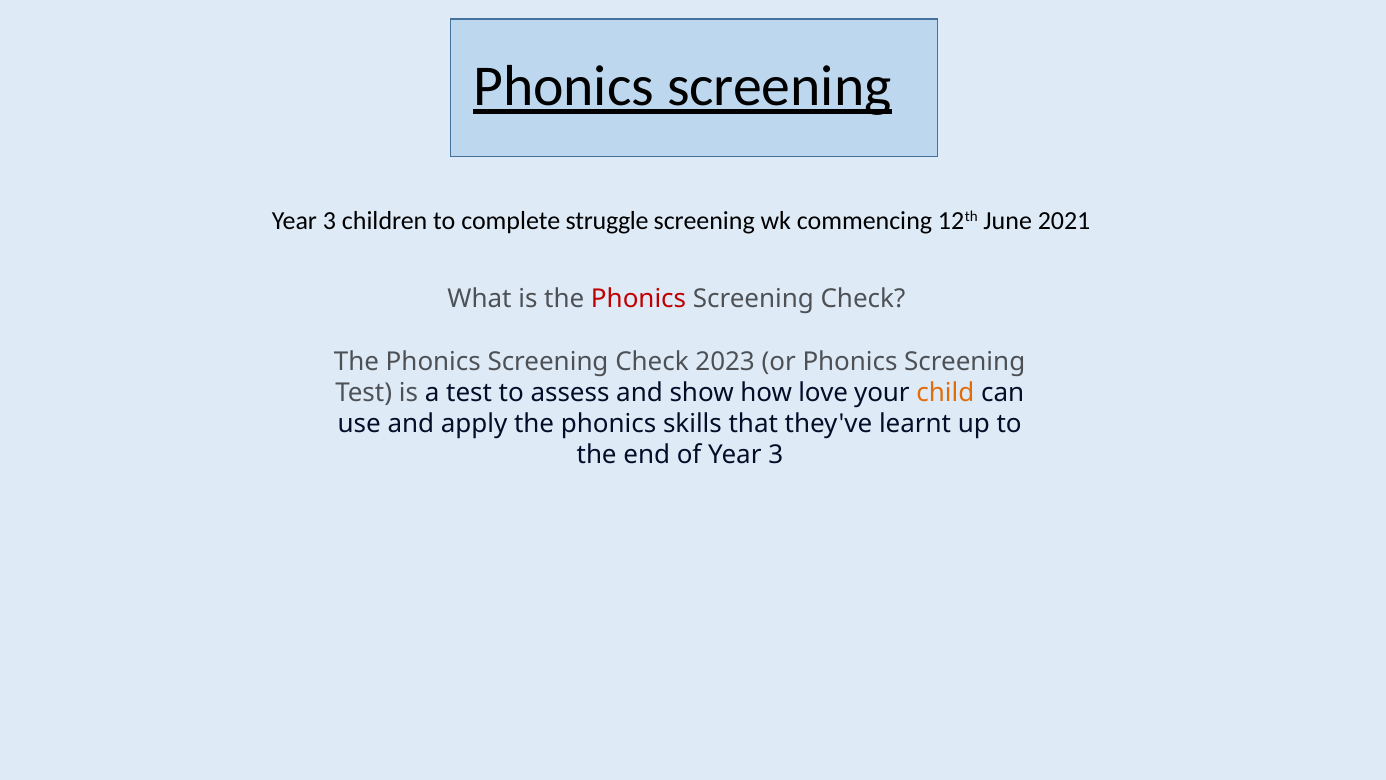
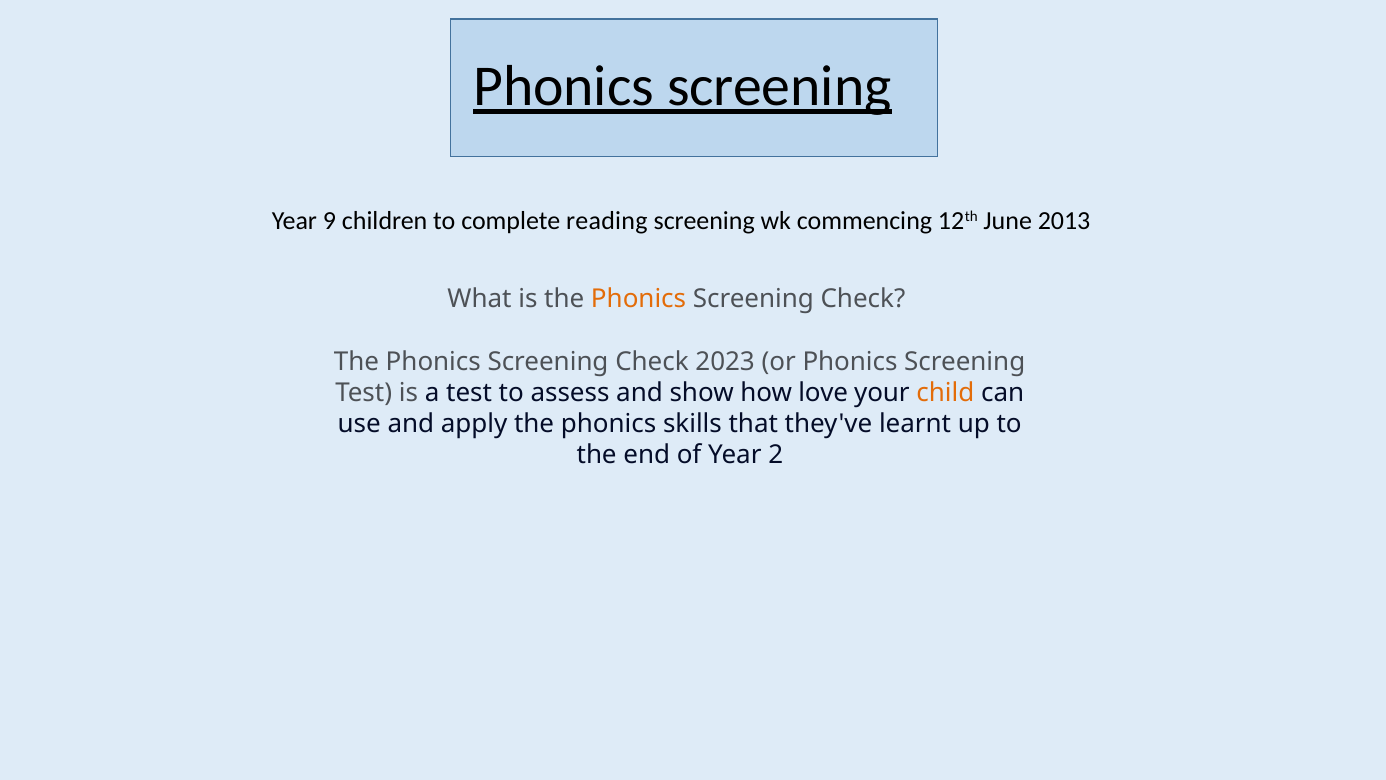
3: 3 -> 9 (330, 220)
struggle: struggle -> reading (607, 220)
2021: 2021 -> 2013 (1064, 220)
Phonics colour: red -> orange (639, 299)
of Year 3: 3 -> 2 (776, 455)
